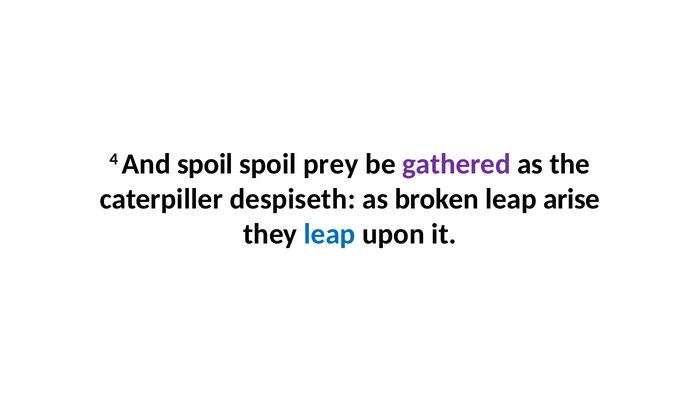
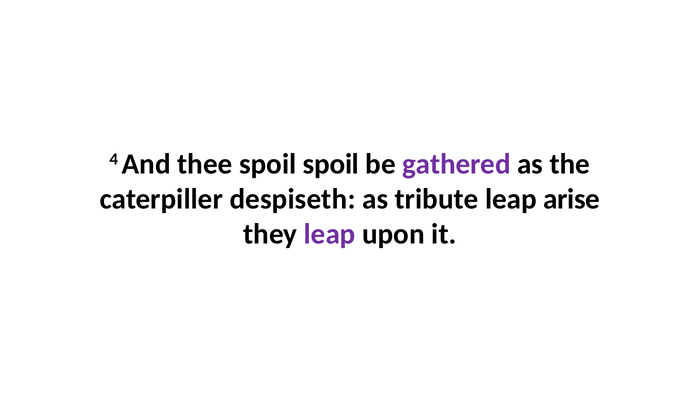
And spoil: spoil -> thee (205, 164)
spoil prey: prey -> spoil (331, 164)
broken: broken -> tribute (437, 199)
leap colour: blue -> purple (330, 234)
